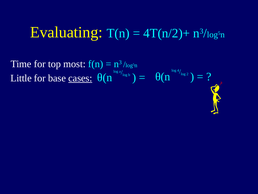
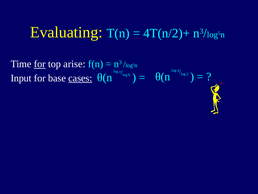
for underline: none -> present (40, 64)
most: most -> arise (74, 64)
Little: Little -> Input (21, 78)
